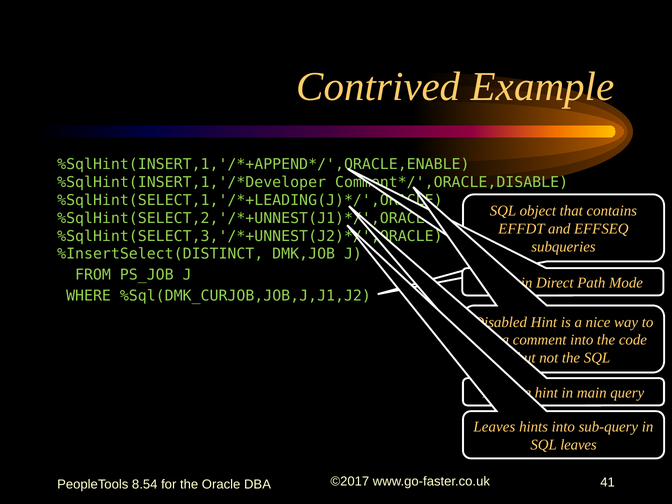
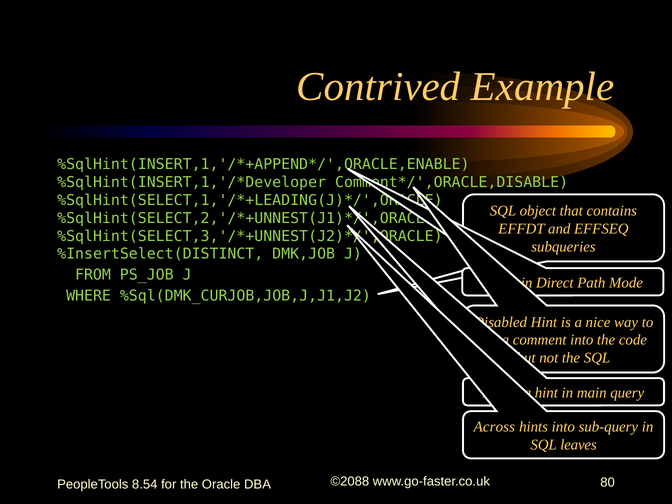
Leaves: Leaves -> Across (494, 427)
©2017: ©2017 -> ©2088 (350, 481)
41: 41 -> 80 (608, 482)
